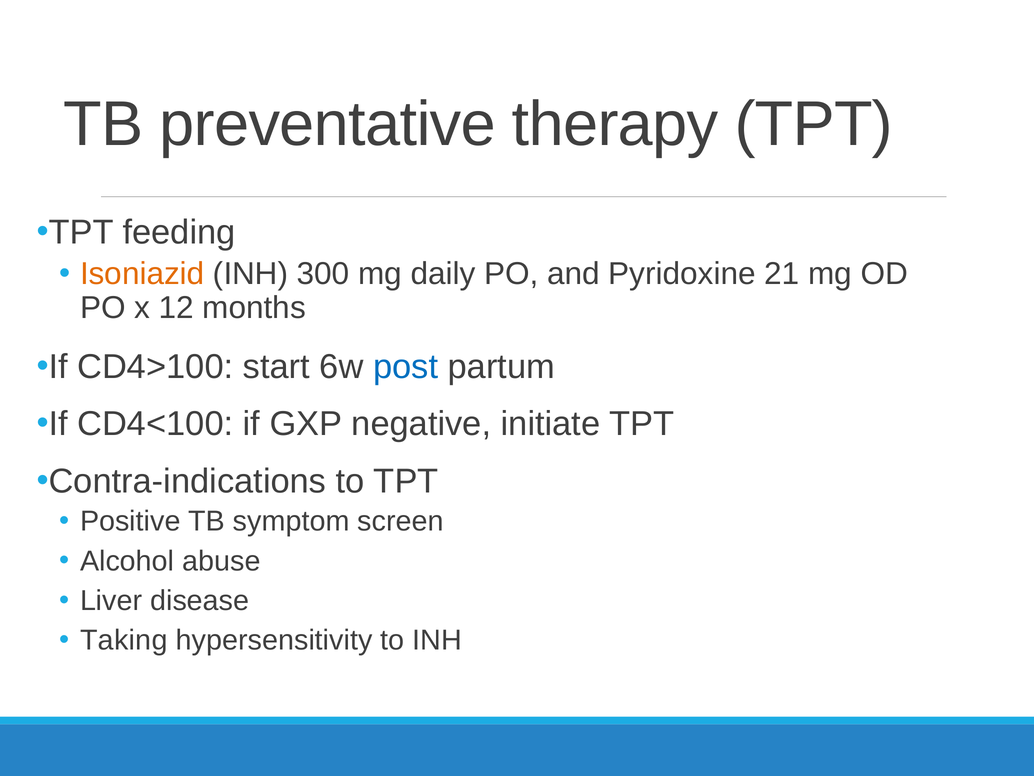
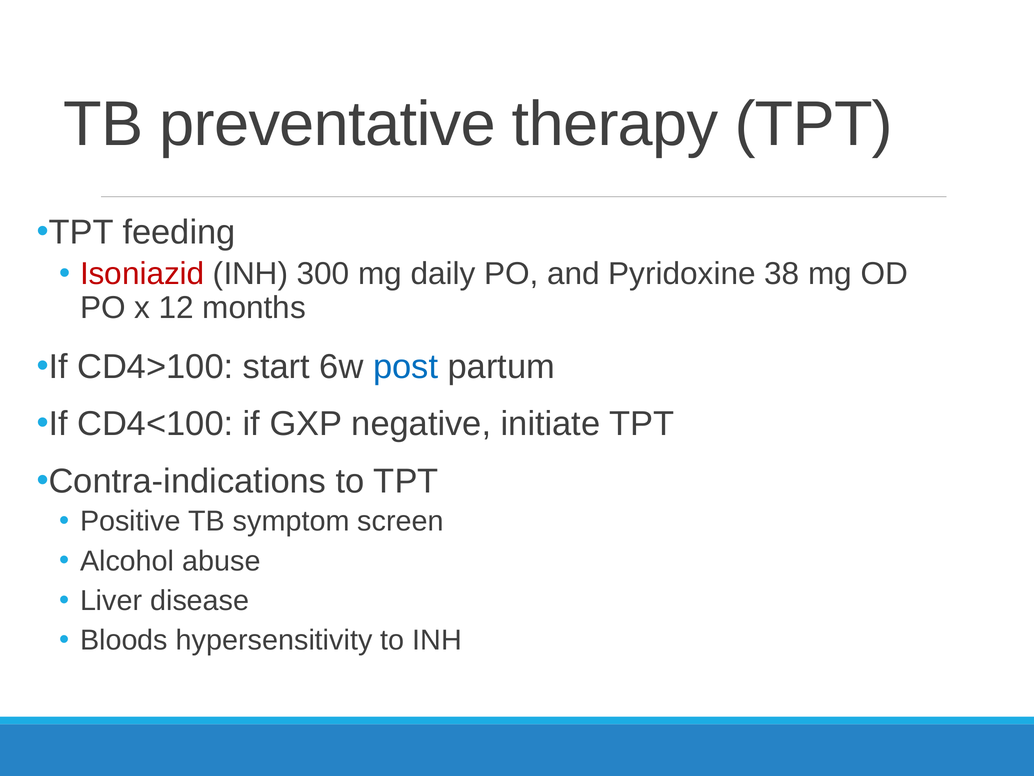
Isoniazid colour: orange -> red (142, 274)
21: 21 -> 38 (782, 274)
Taking: Taking -> Bloods (124, 640)
